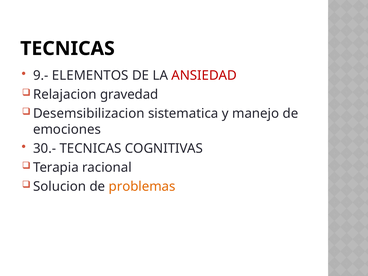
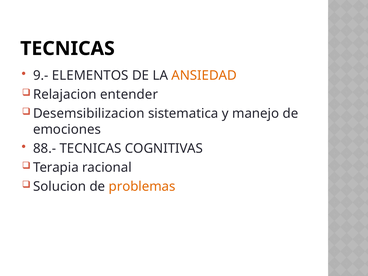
ANSIEDAD colour: red -> orange (204, 75)
gravedad: gravedad -> entender (129, 94)
30.-: 30.- -> 88.- (45, 148)
